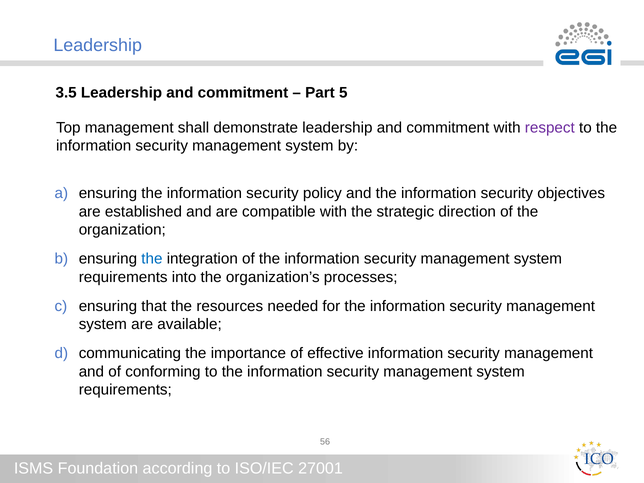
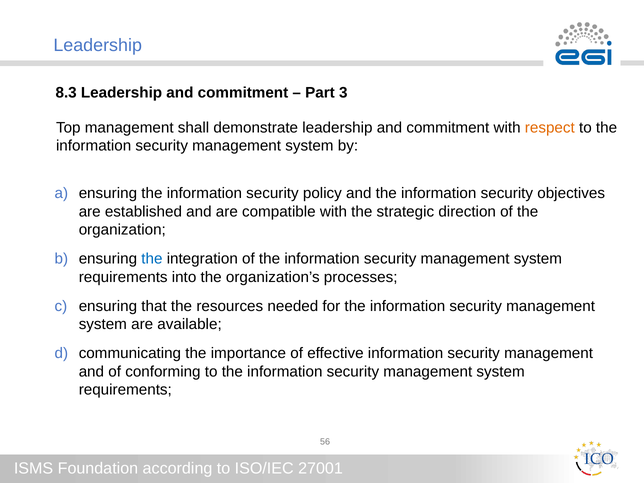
3.5: 3.5 -> 8.3 (66, 93)
5: 5 -> 3 (343, 93)
respect colour: purple -> orange (550, 128)
